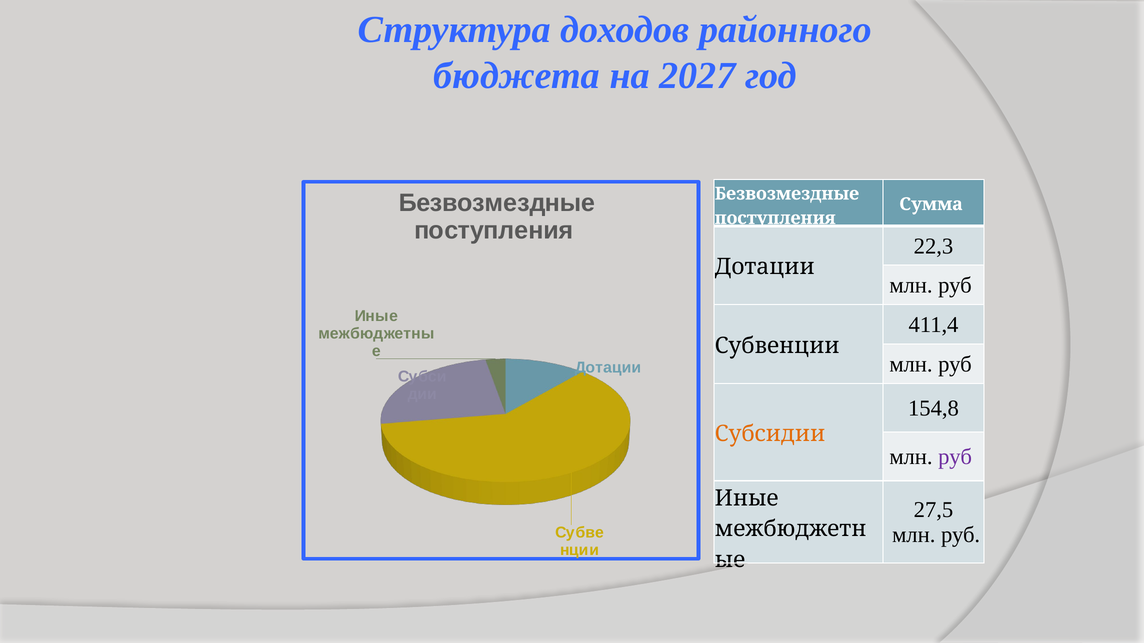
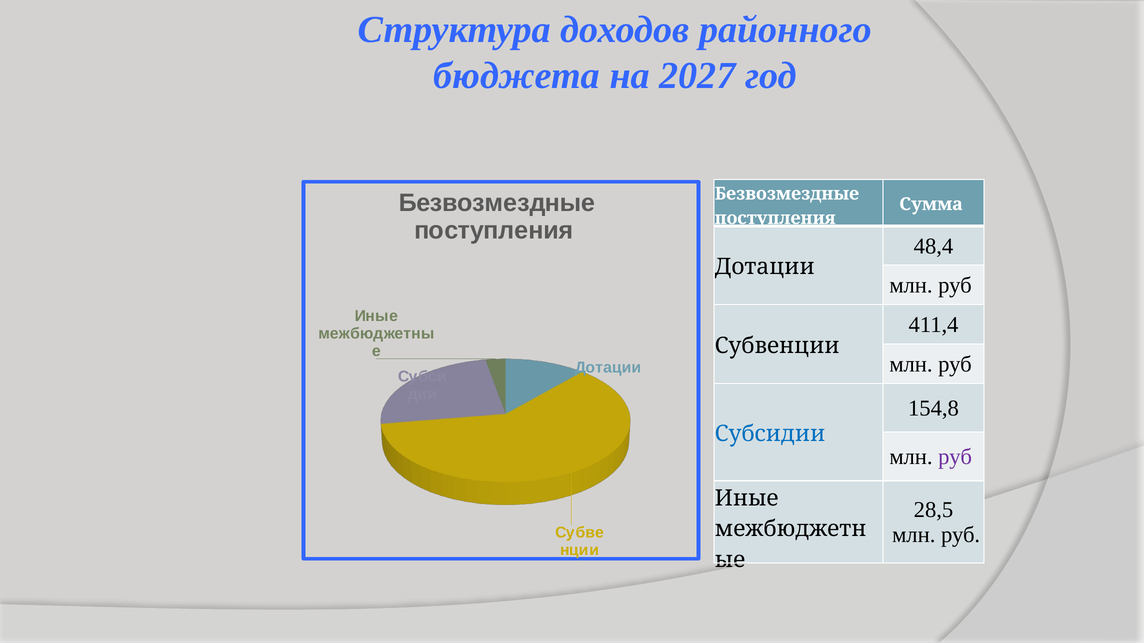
22,3: 22,3 -> 48,4 (933, 246)
Субсидии colour: orange -> blue (770, 434)
27,5: 27,5 -> 28,5 (933, 510)
